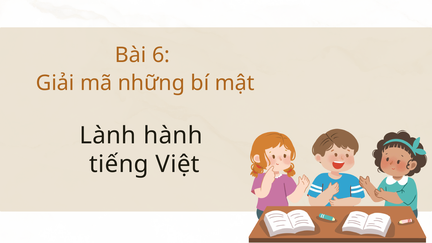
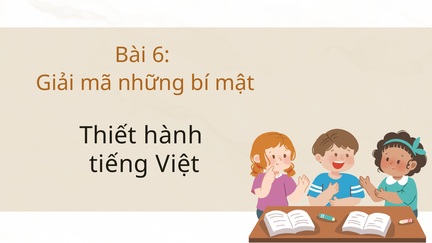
Lành: Lành -> Thiết (108, 135)
